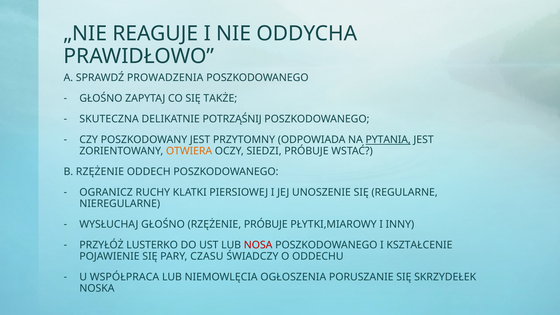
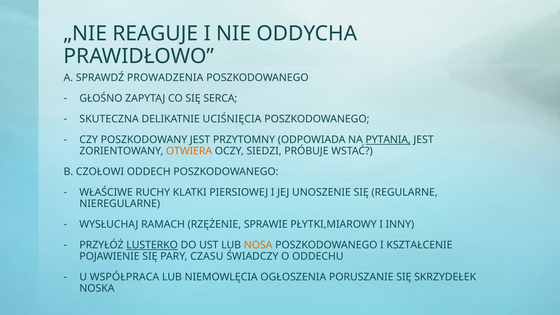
TAKŻE: TAKŻE -> SERCA (220, 98)
POTRZĄŚNIJ: POTRZĄŚNIJ -> UCIŚNIĘCIA (232, 119)
B RZĘŻENIE: RZĘŻENIE -> CZOŁOWI (100, 172)
OGRANICZ: OGRANICZ -> WŁAŚCIWE (106, 192)
WYSŁUCHAJ GŁOŚNO: GŁOŚNO -> RAMACH (163, 224)
RZĘŻENIE PRÓBUJE: PRÓBUJE -> SPRAWIE (266, 224)
LUSTERKO underline: none -> present (152, 245)
NOSA colour: red -> orange (258, 245)
